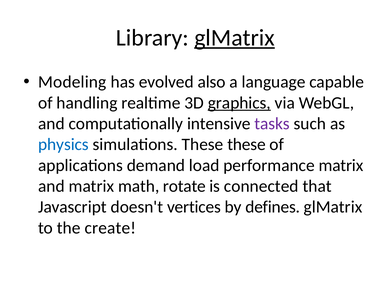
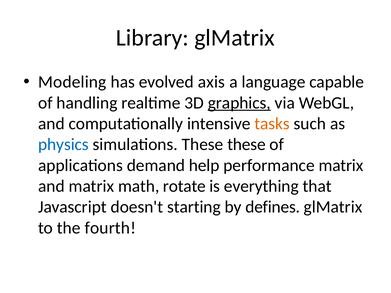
glMatrix underline: present -> none (235, 38)
also: also -> axis (211, 82)
tasks colour: purple -> orange (272, 124)
load: load -> help (204, 165)
connected: connected -> everything (261, 186)
vertices: vertices -> starting (194, 207)
create: create -> fourth (110, 228)
